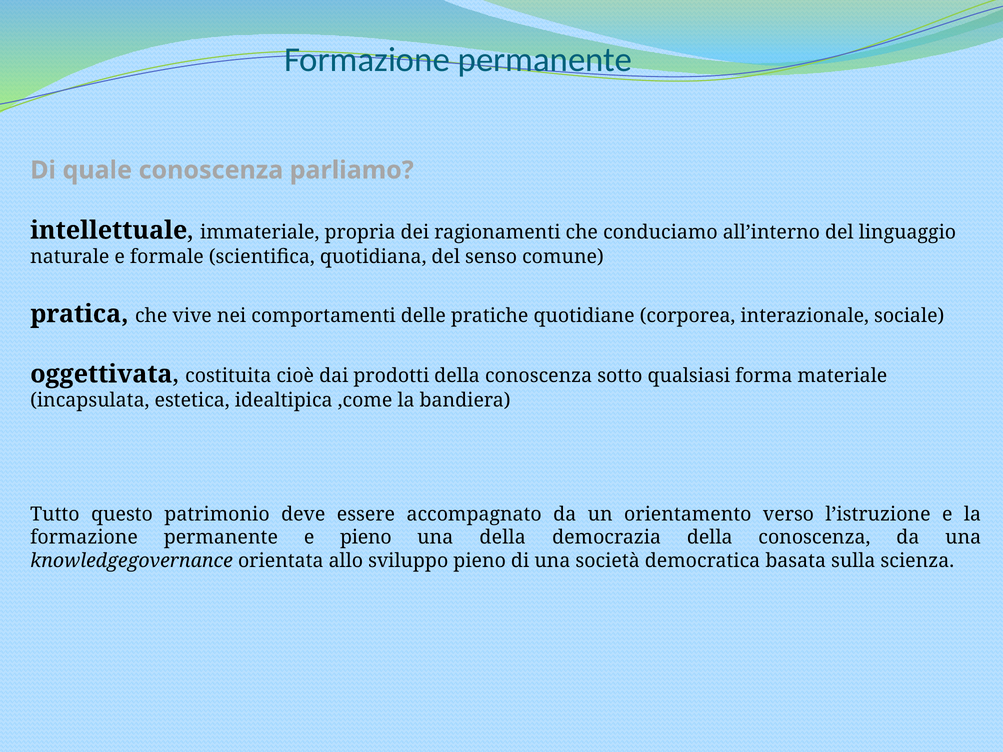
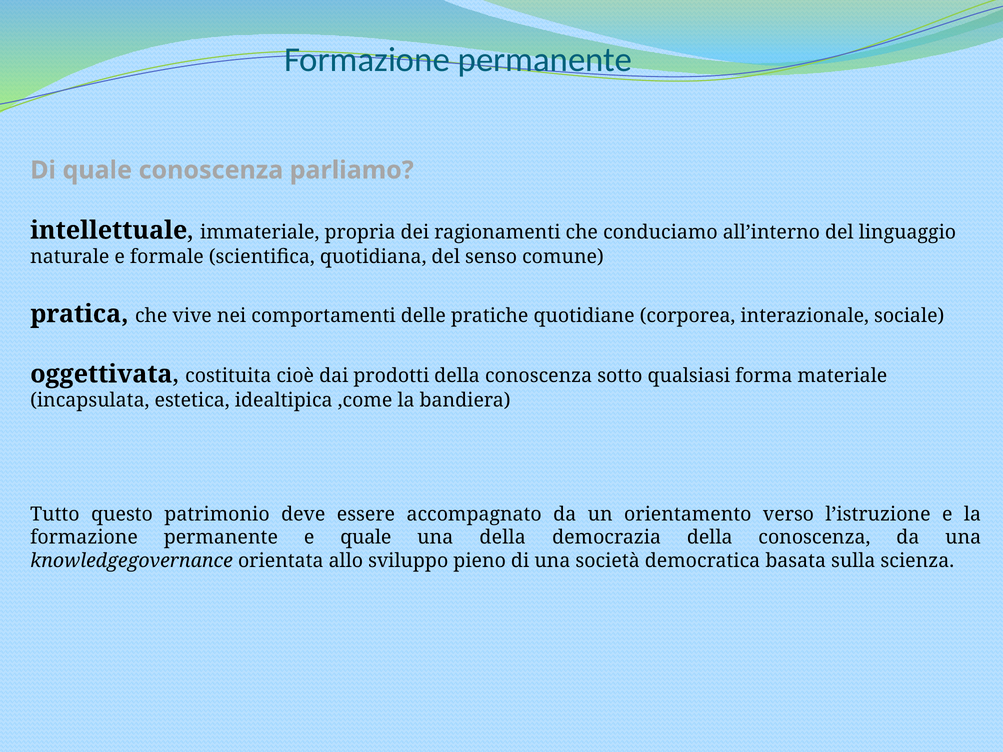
e pieno: pieno -> quale (366, 538)
